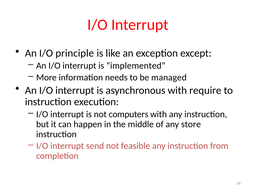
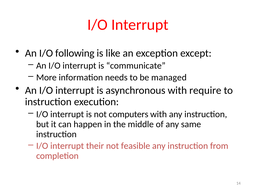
principle: principle -> following (75, 53)
implemented: implemented -> communicate (136, 66)
store: store -> same (191, 124)
send: send -> their (95, 146)
